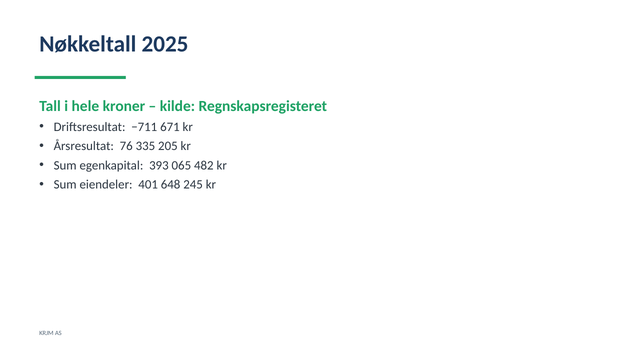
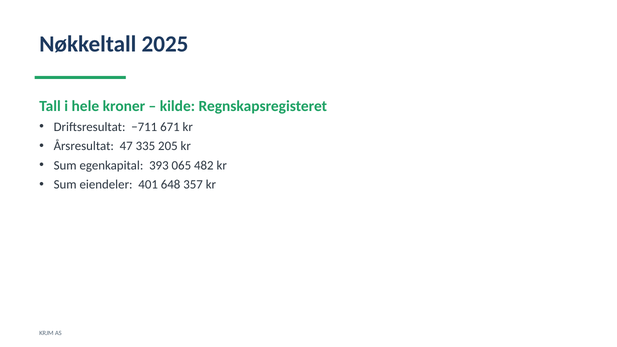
76: 76 -> 47 (126, 146)
245: 245 -> 357 (193, 185)
